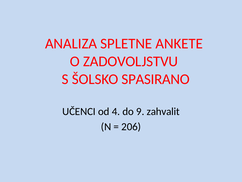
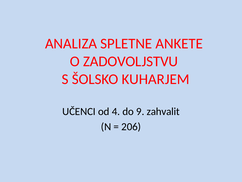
SPASIRANO: SPASIRANO -> KUHARJEM (156, 79)
